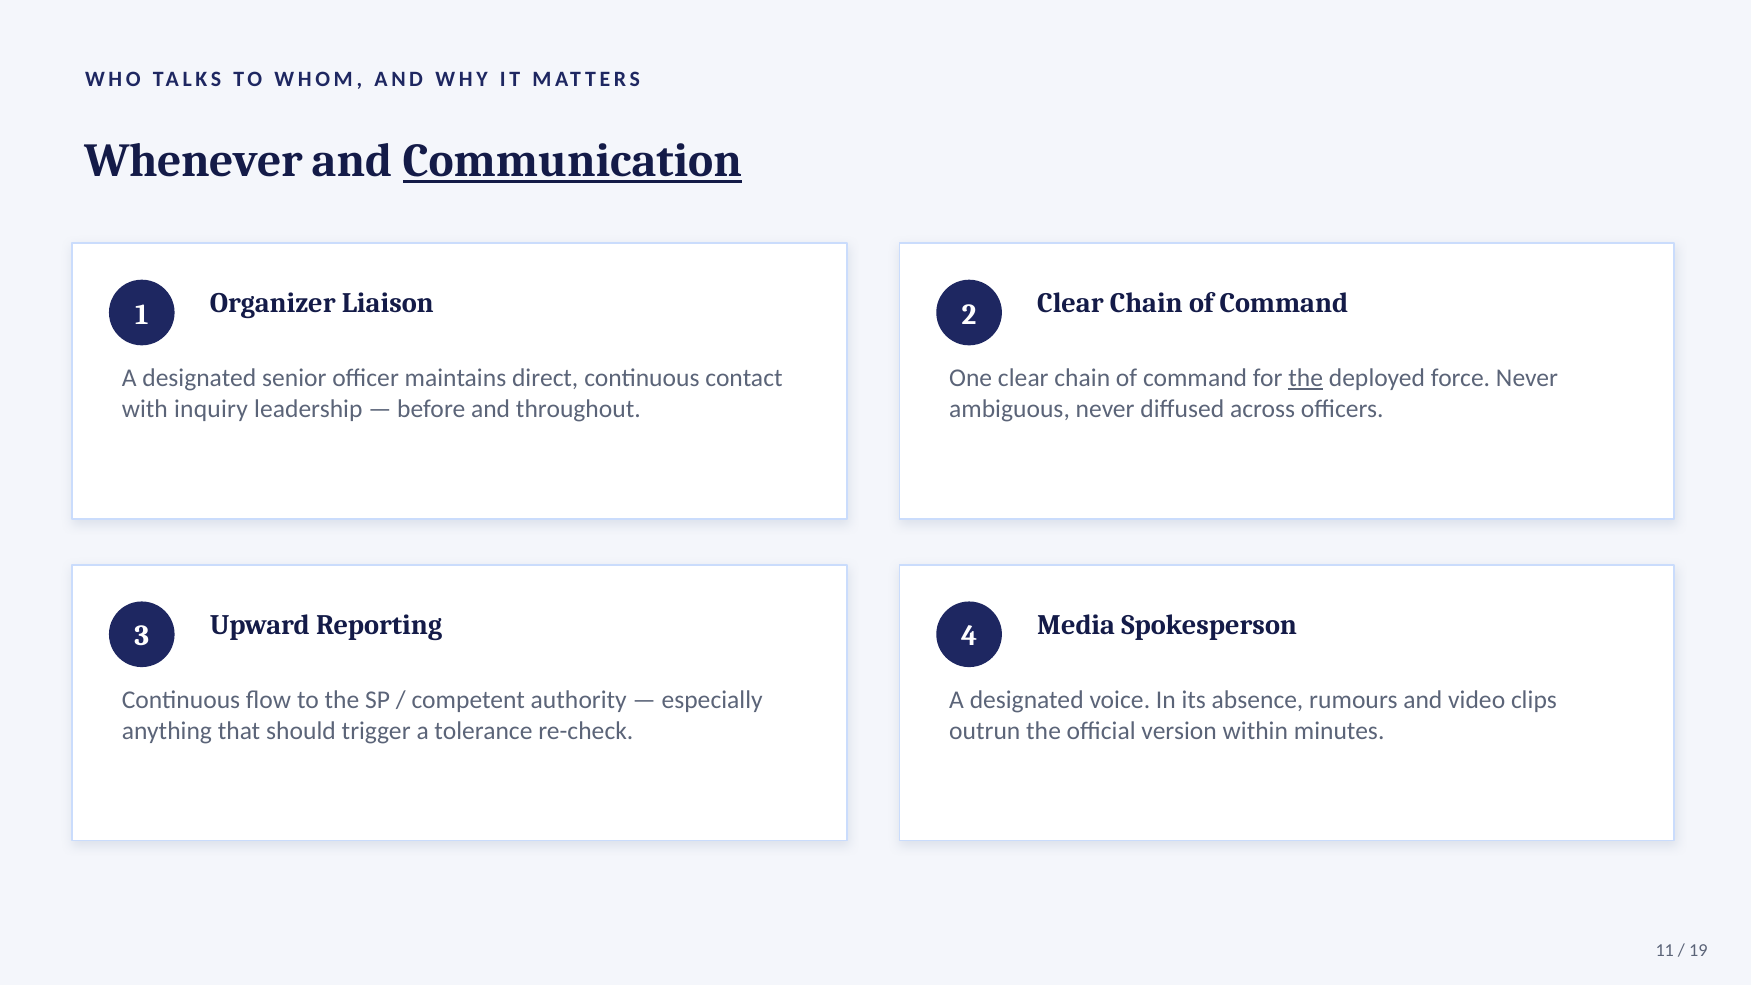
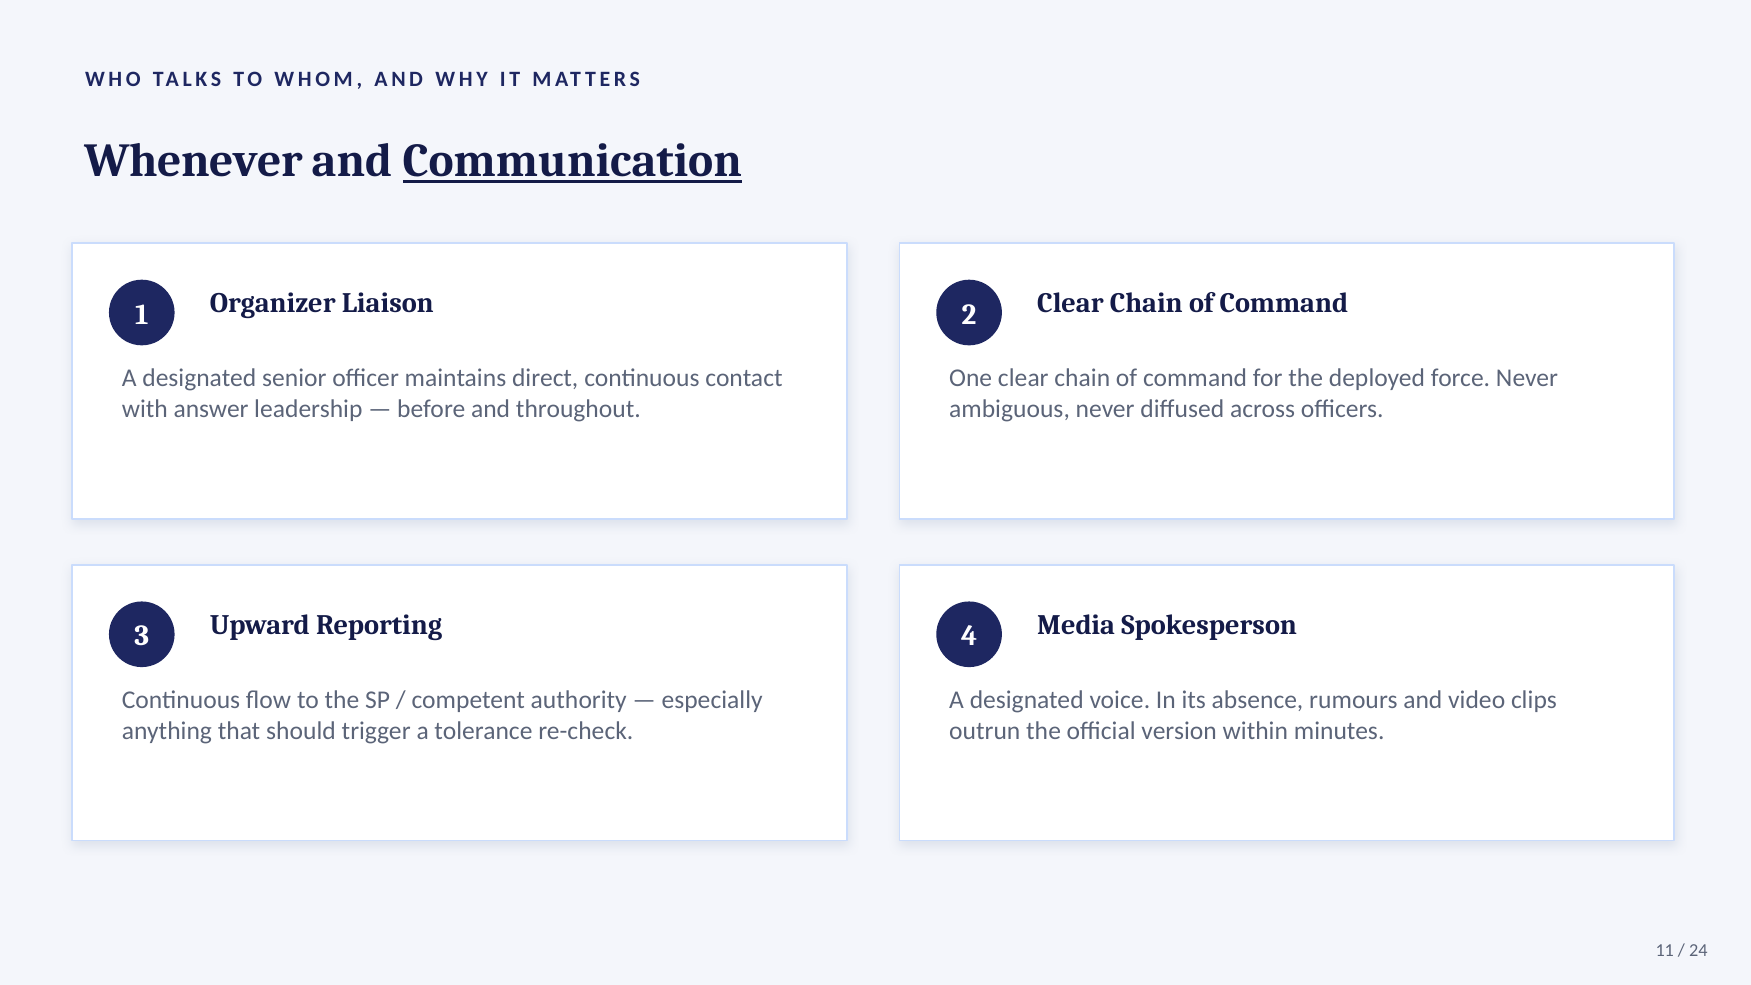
the underline: present -> none (1306, 378)
inquiry: inquiry -> answer (211, 409)
19: 19 -> 24 (1698, 951)
